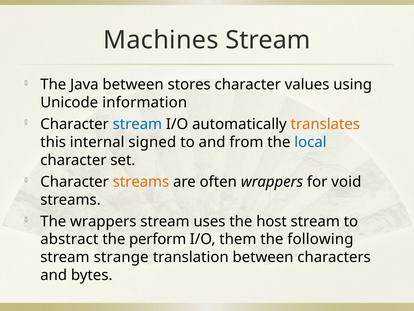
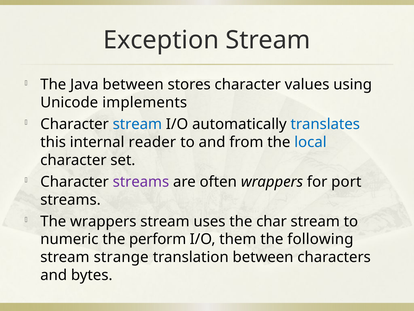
Machines: Machines -> Exception (161, 40)
information: information -> implements (145, 102)
translates colour: orange -> blue (325, 124)
signed: signed -> reader (152, 142)
streams colour: orange -> purple (141, 182)
void: void -> port (346, 182)
host: host -> char (272, 221)
abstract: abstract -> numeric (69, 239)
